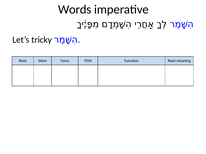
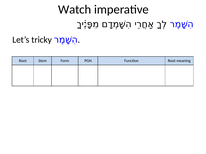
Words: Words -> Watch (75, 9)
